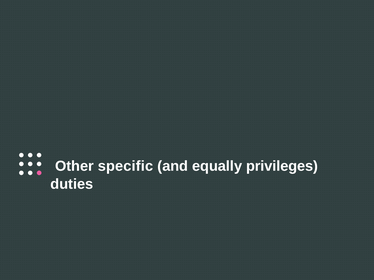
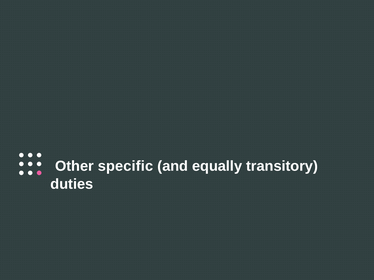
privileges: privileges -> transitory (282, 166)
